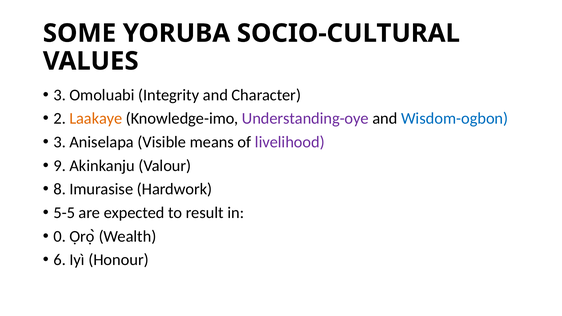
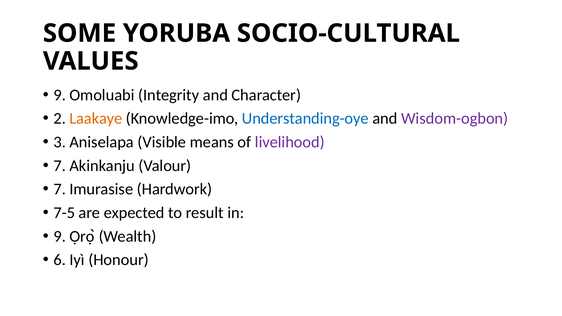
3: 3 -> 9 (60, 95)
Understanding-oye colour: purple -> blue (305, 119)
Wisdom-ogbon colour: blue -> purple (455, 119)
9: 9 -> 7 (60, 166)
8: 8 -> 7 (60, 189)
5-5: 5-5 -> 7-5 (64, 213)
0: 0 -> 9 (60, 236)
